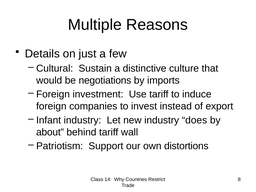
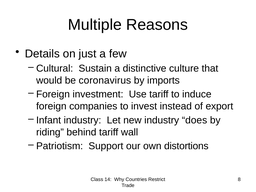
negotiations: negotiations -> coronavirus (105, 80)
about: about -> riding (50, 132)
